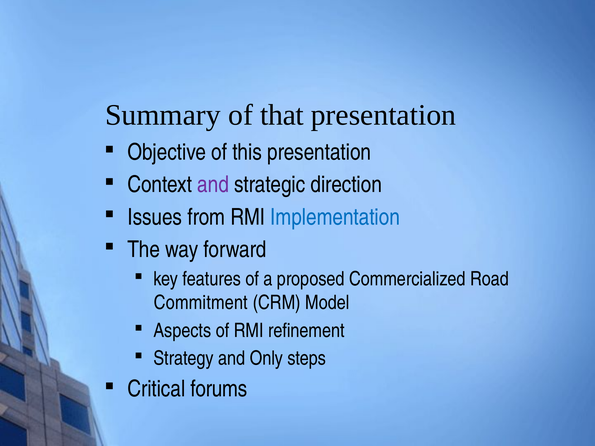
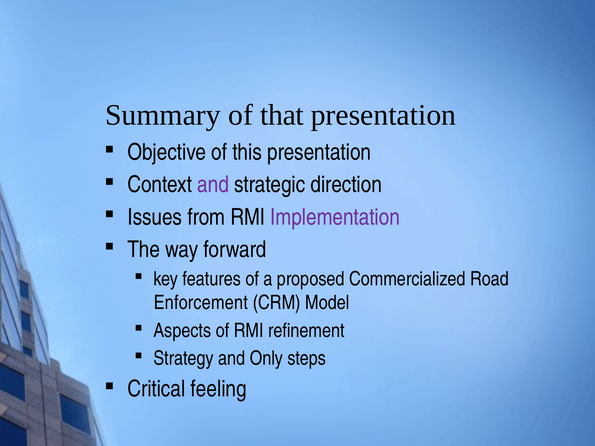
Implementation colour: blue -> purple (335, 217)
Commitment: Commitment -> Enforcement (201, 303)
forums: forums -> feeling (219, 389)
